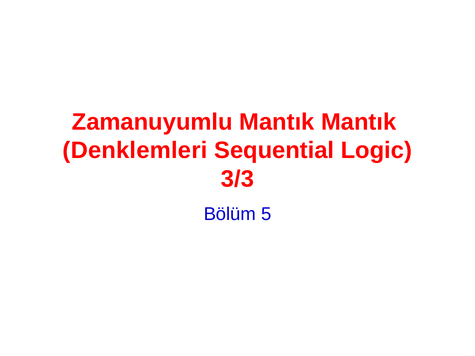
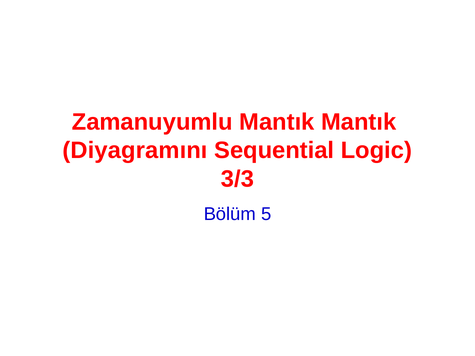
Denklemleri: Denklemleri -> Diyagramını (135, 151)
